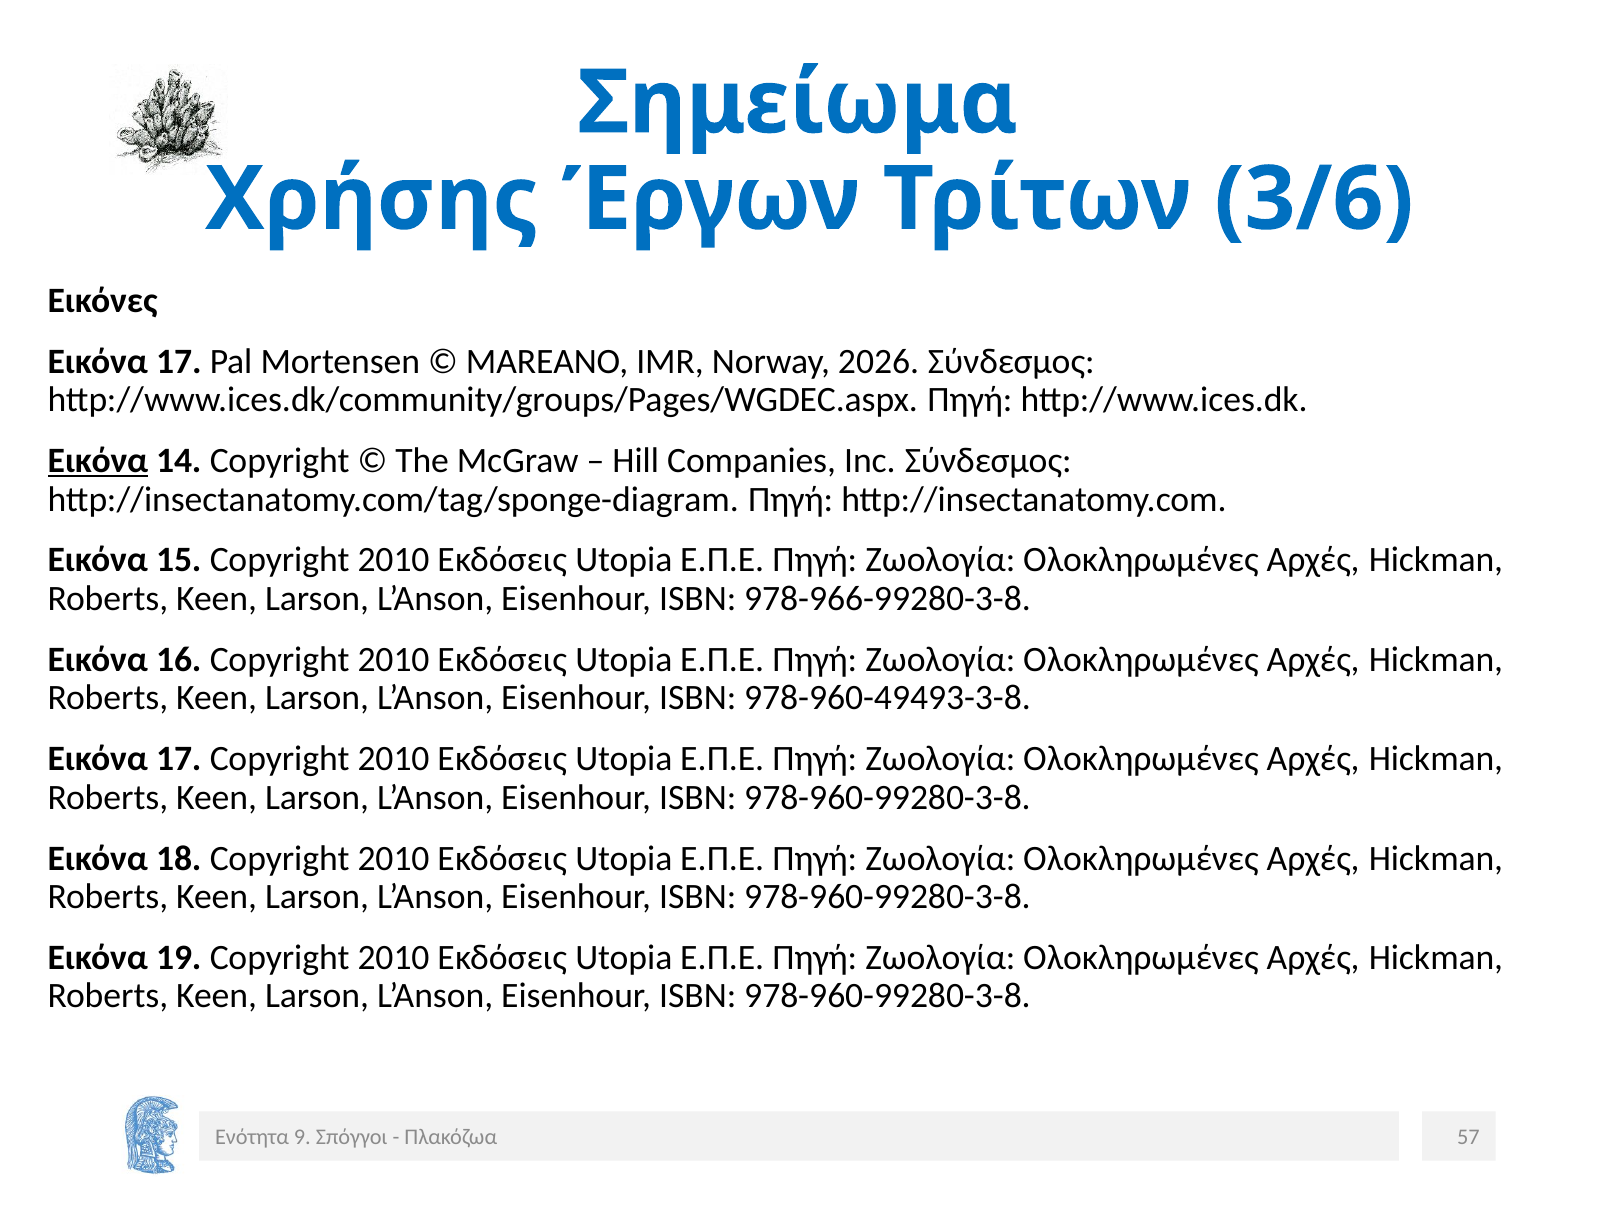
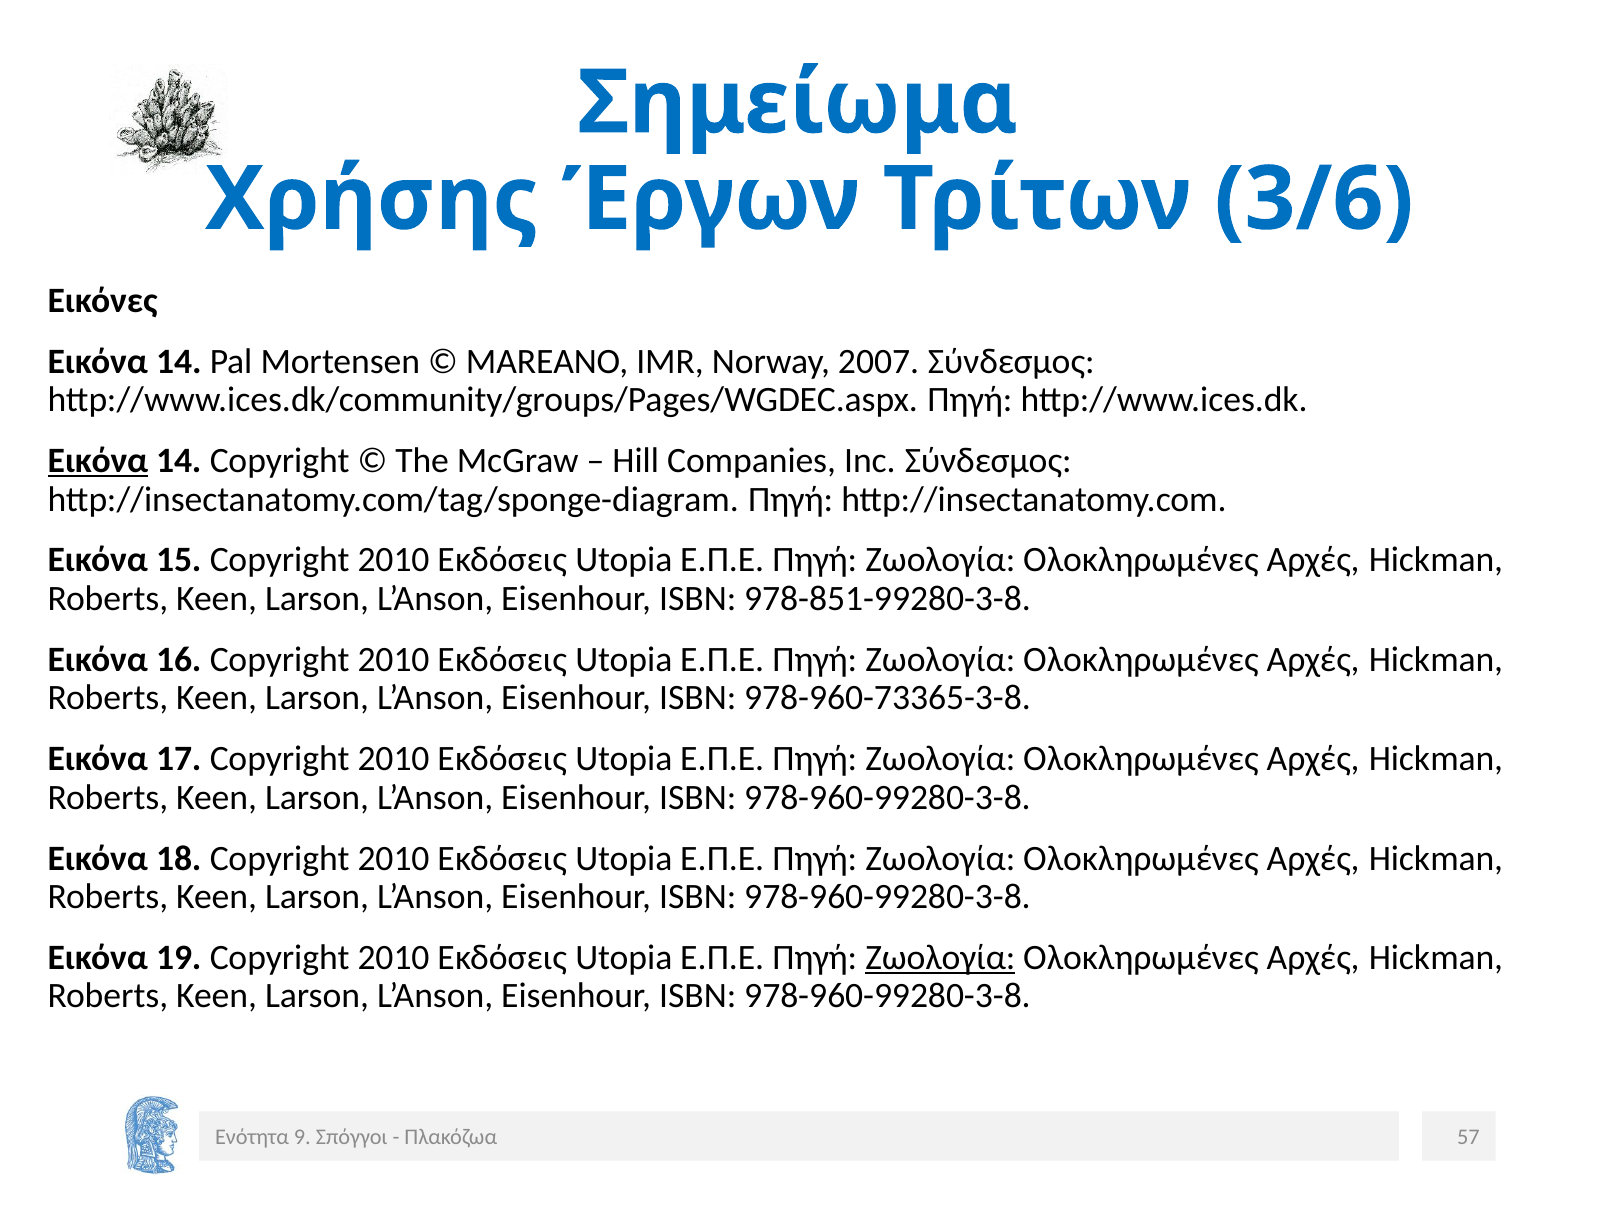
17: 17 -> 14 (179, 361)
2026: 2026 -> 2007 (879, 361)
978-966-99280-3-8: 978-966-99280-3-8 -> 978-851-99280-3-8 (887, 598)
978-960-49493-3-8: 978-960-49493-3-8 -> 978-960-73365-3-8 (887, 698)
Ζωολογία underline: none -> present (940, 957)
